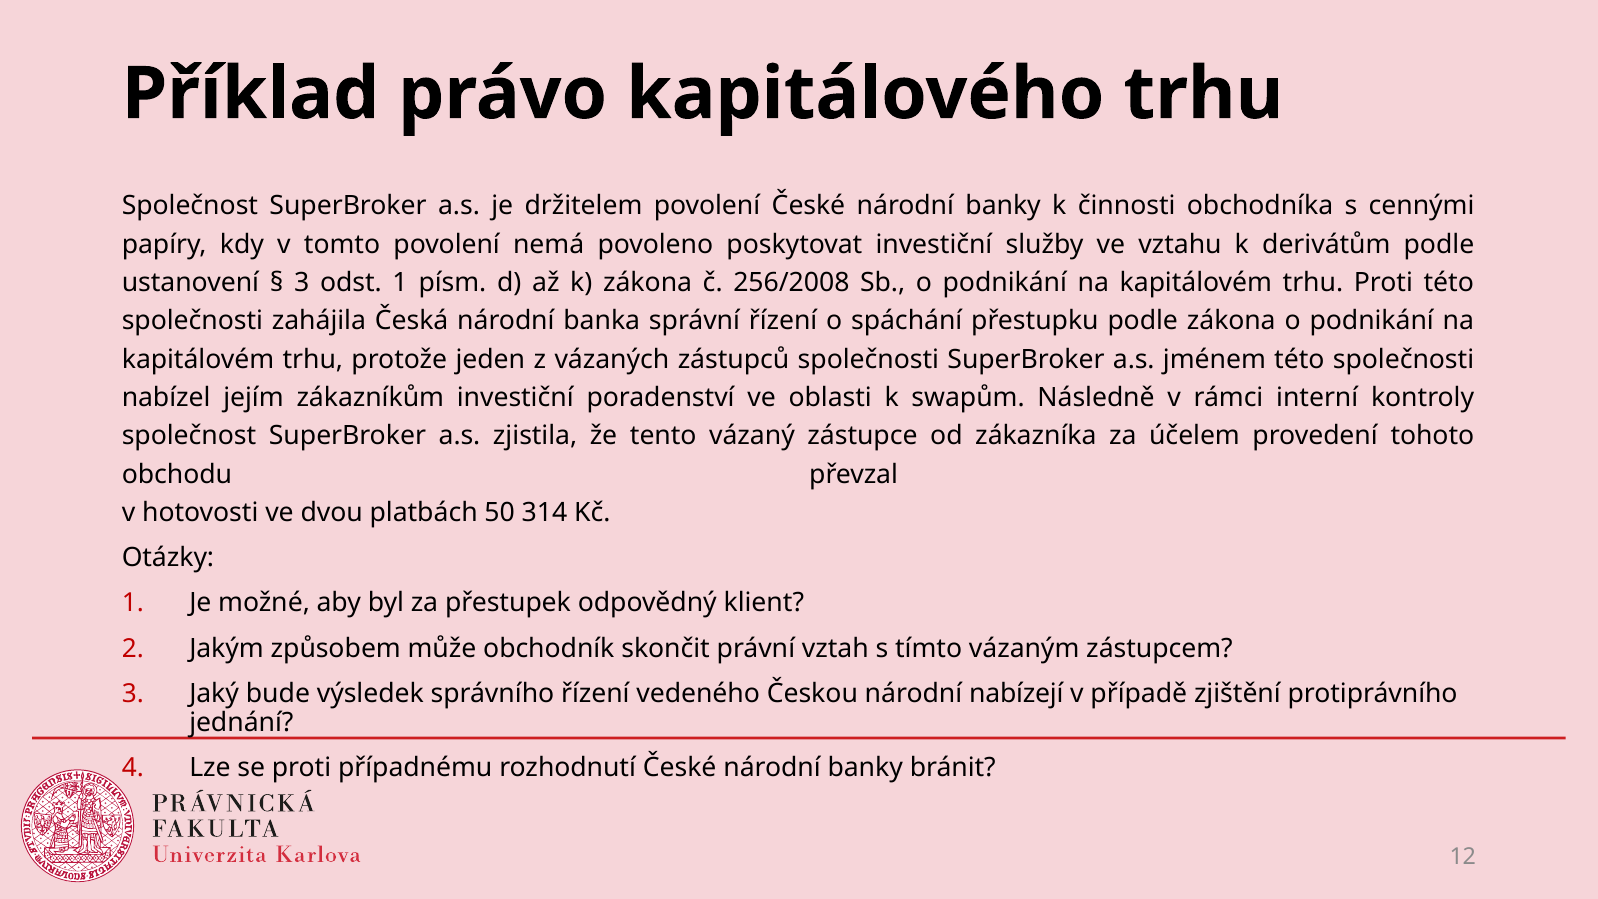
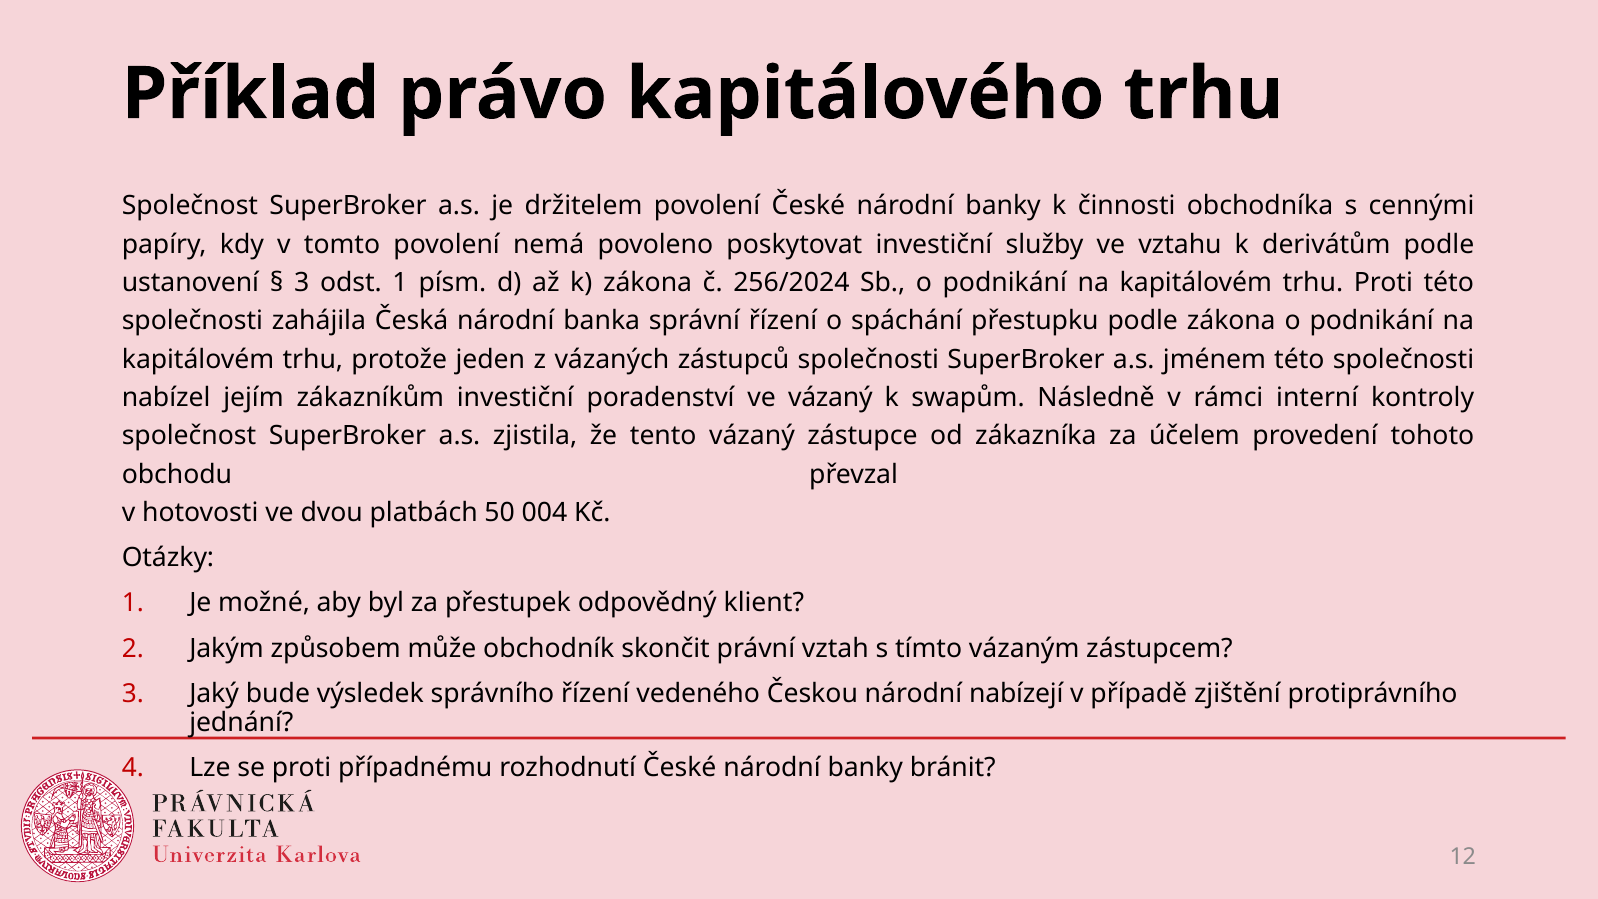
256/2008: 256/2008 -> 256/2024 (791, 283)
ve oblasti: oblasti -> vázaný (830, 398)
314: 314 -> 004 (545, 513)
